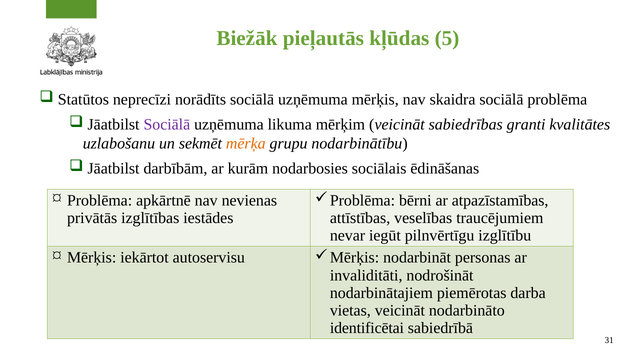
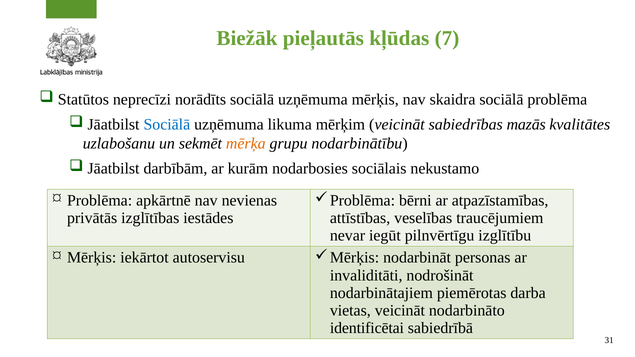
5: 5 -> 7 (447, 39)
Sociālā colour: purple -> blue (167, 124)
granti: granti -> mazās (526, 124)
ēdināšanas: ēdināšanas -> nekustamo (445, 169)
